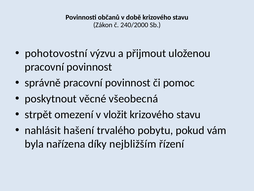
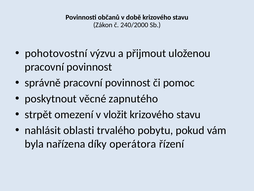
všeobecná: všeobecná -> zapnutého (133, 98)
hašení: hašení -> oblasti (79, 130)
nejbližším: nejbližším -> operátora (133, 144)
